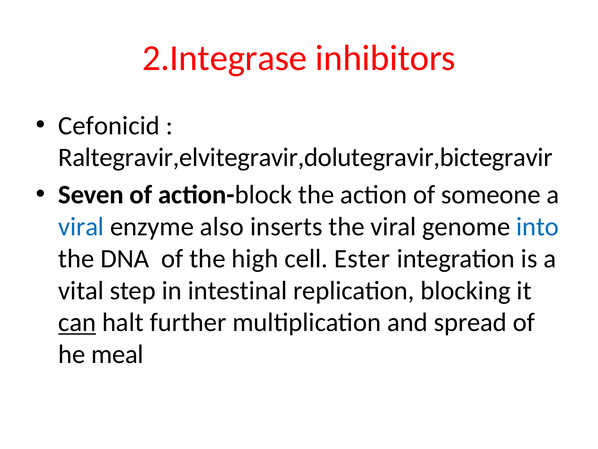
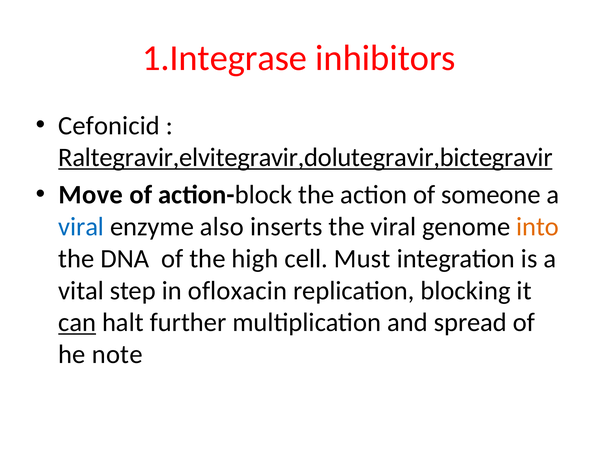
2.Integrase: 2.Integrase -> 1.Integrase (225, 58)
Raltegravir,elvitegravir,dolutegravir,bictegravir underline: none -> present (305, 157)
Seven: Seven -> Move (91, 195)
into colour: blue -> orange (538, 226)
Ester: Ester -> Must (362, 258)
intestinal: intestinal -> ofloxacin (237, 290)
meal: meal -> note (117, 354)
